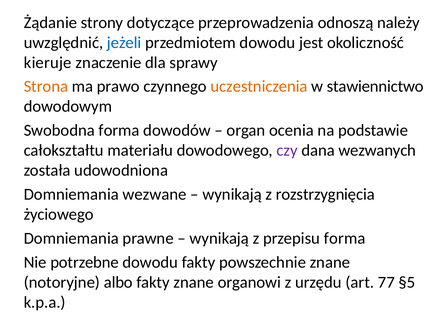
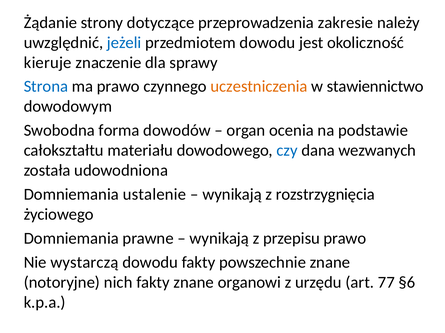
odnoszą: odnoszą -> zakresie (345, 23)
Strona colour: orange -> blue (46, 87)
czy colour: purple -> blue (287, 151)
wezwane: wezwane -> ustalenie (154, 195)
przepisu forma: forma -> prawo (345, 239)
potrzebne: potrzebne -> wystarczą (84, 263)
albo: albo -> nich (118, 283)
§5: §5 -> §6 (407, 283)
